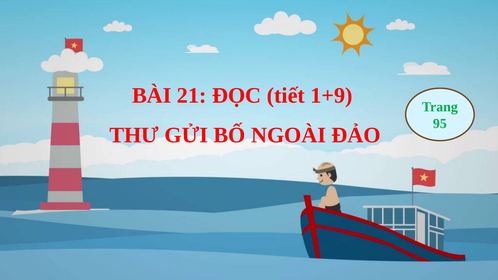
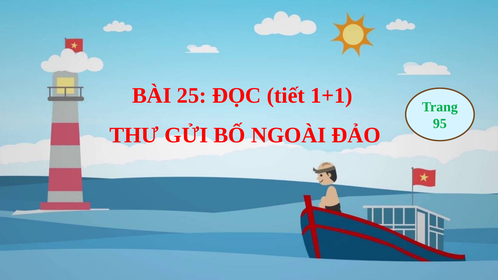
21: 21 -> 25 (192, 95)
1+9: 1+9 -> 1+1 (331, 95)
